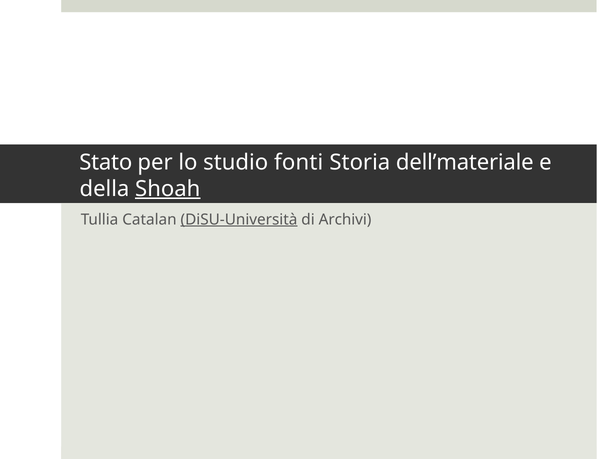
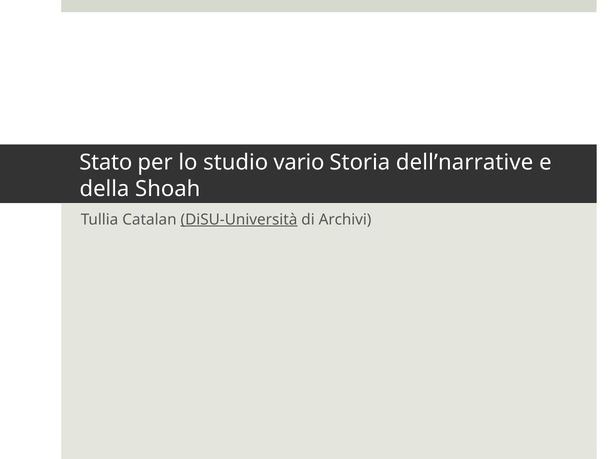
fonti: fonti -> vario (299, 162)
dell’materiale: dell’materiale -> dell’narrative (465, 162)
Shoah underline: present -> none (168, 189)
